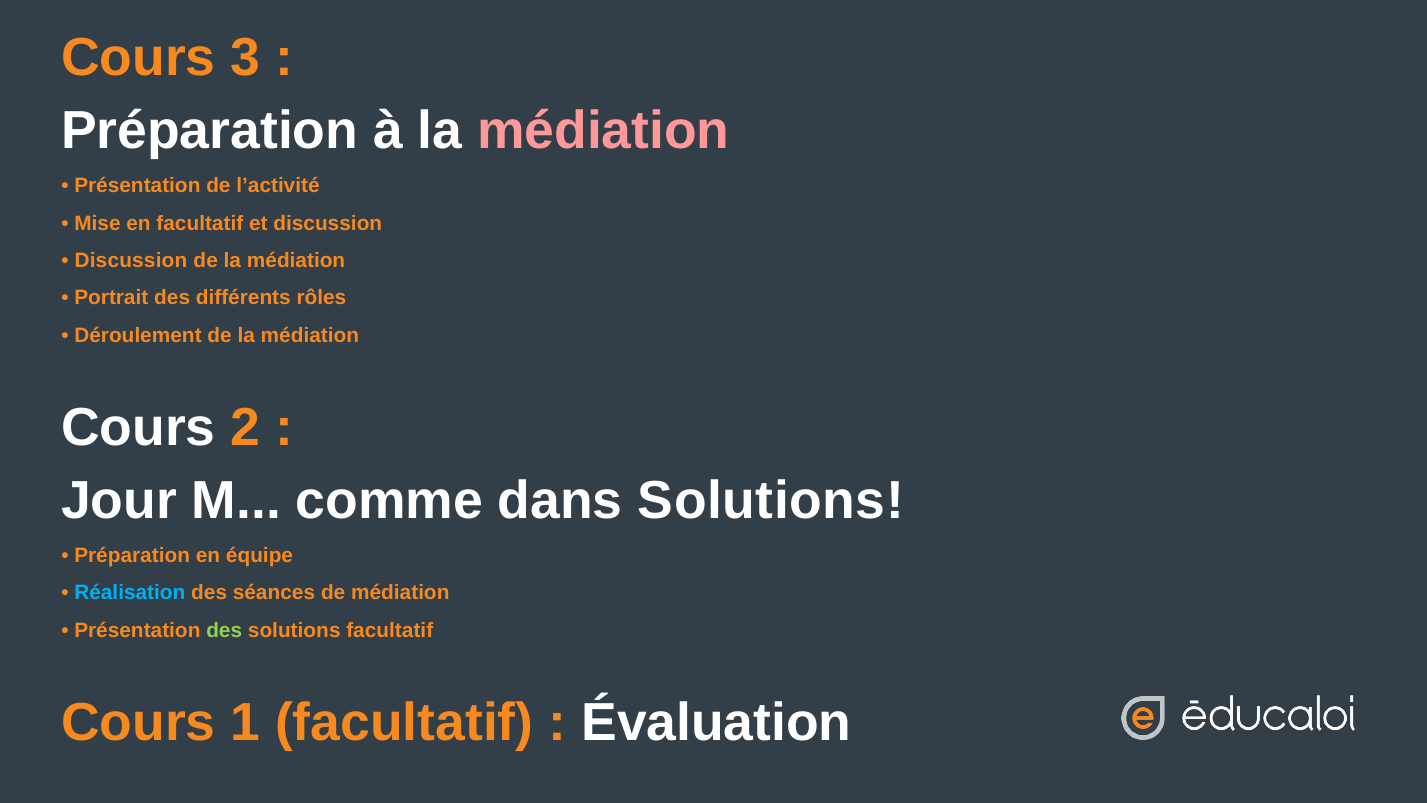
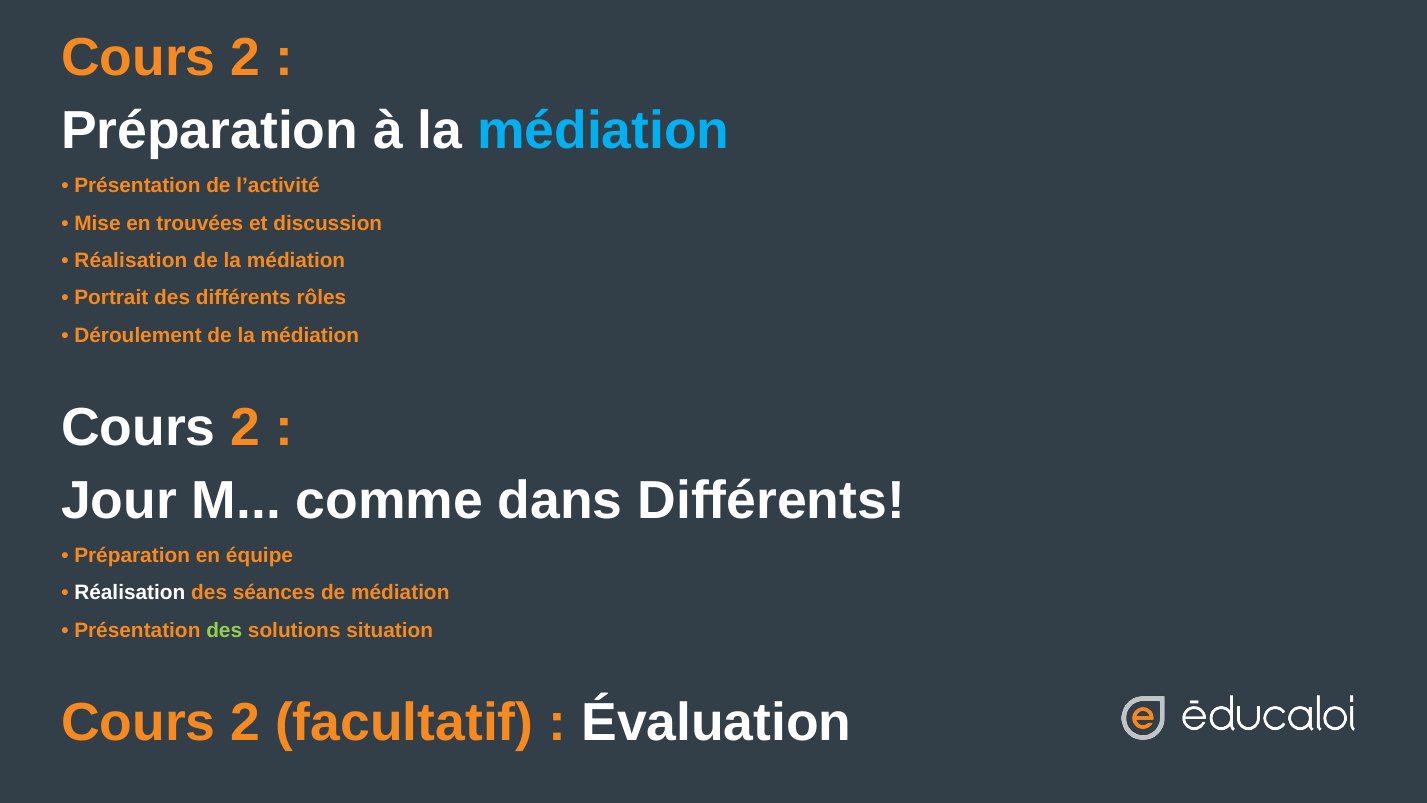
3: 3 -> 2 (245, 58)
médiation colour: pink -> light blue (603, 131)
en facultatif: facultatif -> trouvées (200, 223)
Discussion: Discussion -> Réalisation (131, 261)
dans Solutions: Solutions -> Différents (771, 500)
Réalisation colour: light blue -> white (130, 593)
solutions facultatif: facultatif -> situation (390, 630)
1: 1 -> 2 (245, 722)
